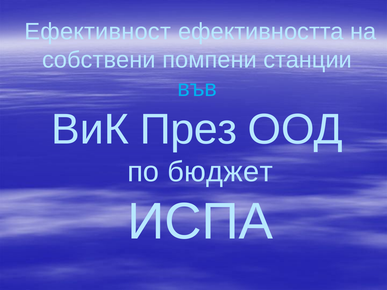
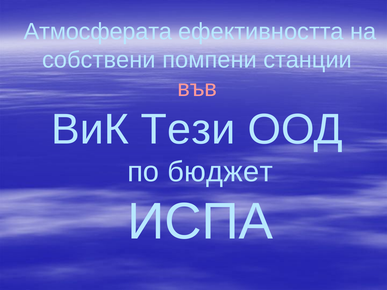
Ефективност: Ефективност -> Атмосферата (98, 32)
във colour: light blue -> pink (197, 88)
През: През -> Тези (188, 130)
